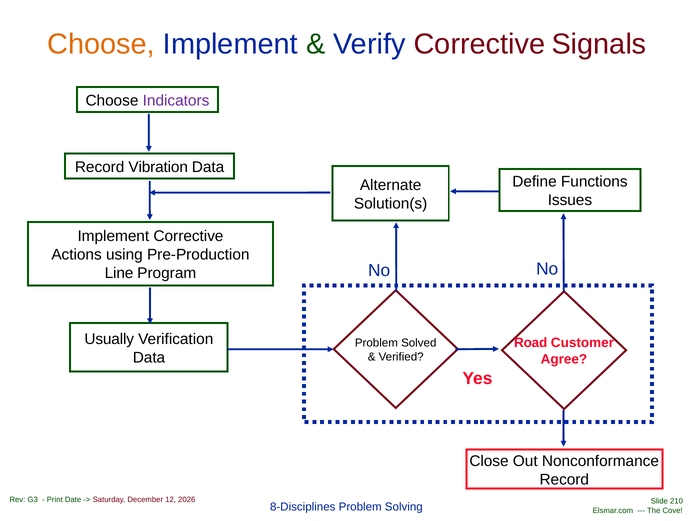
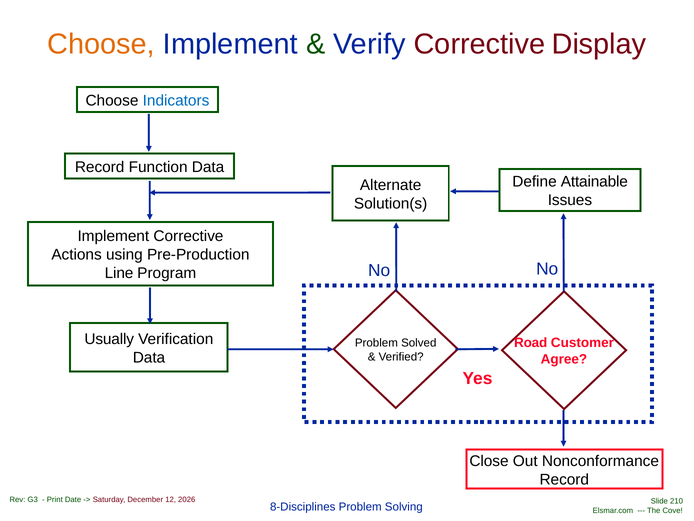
Signals: Signals -> Display (599, 44)
Indicators colour: purple -> blue (176, 100)
Vibration: Vibration -> Function (158, 167)
Functions: Functions -> Attainable (594, 182)
